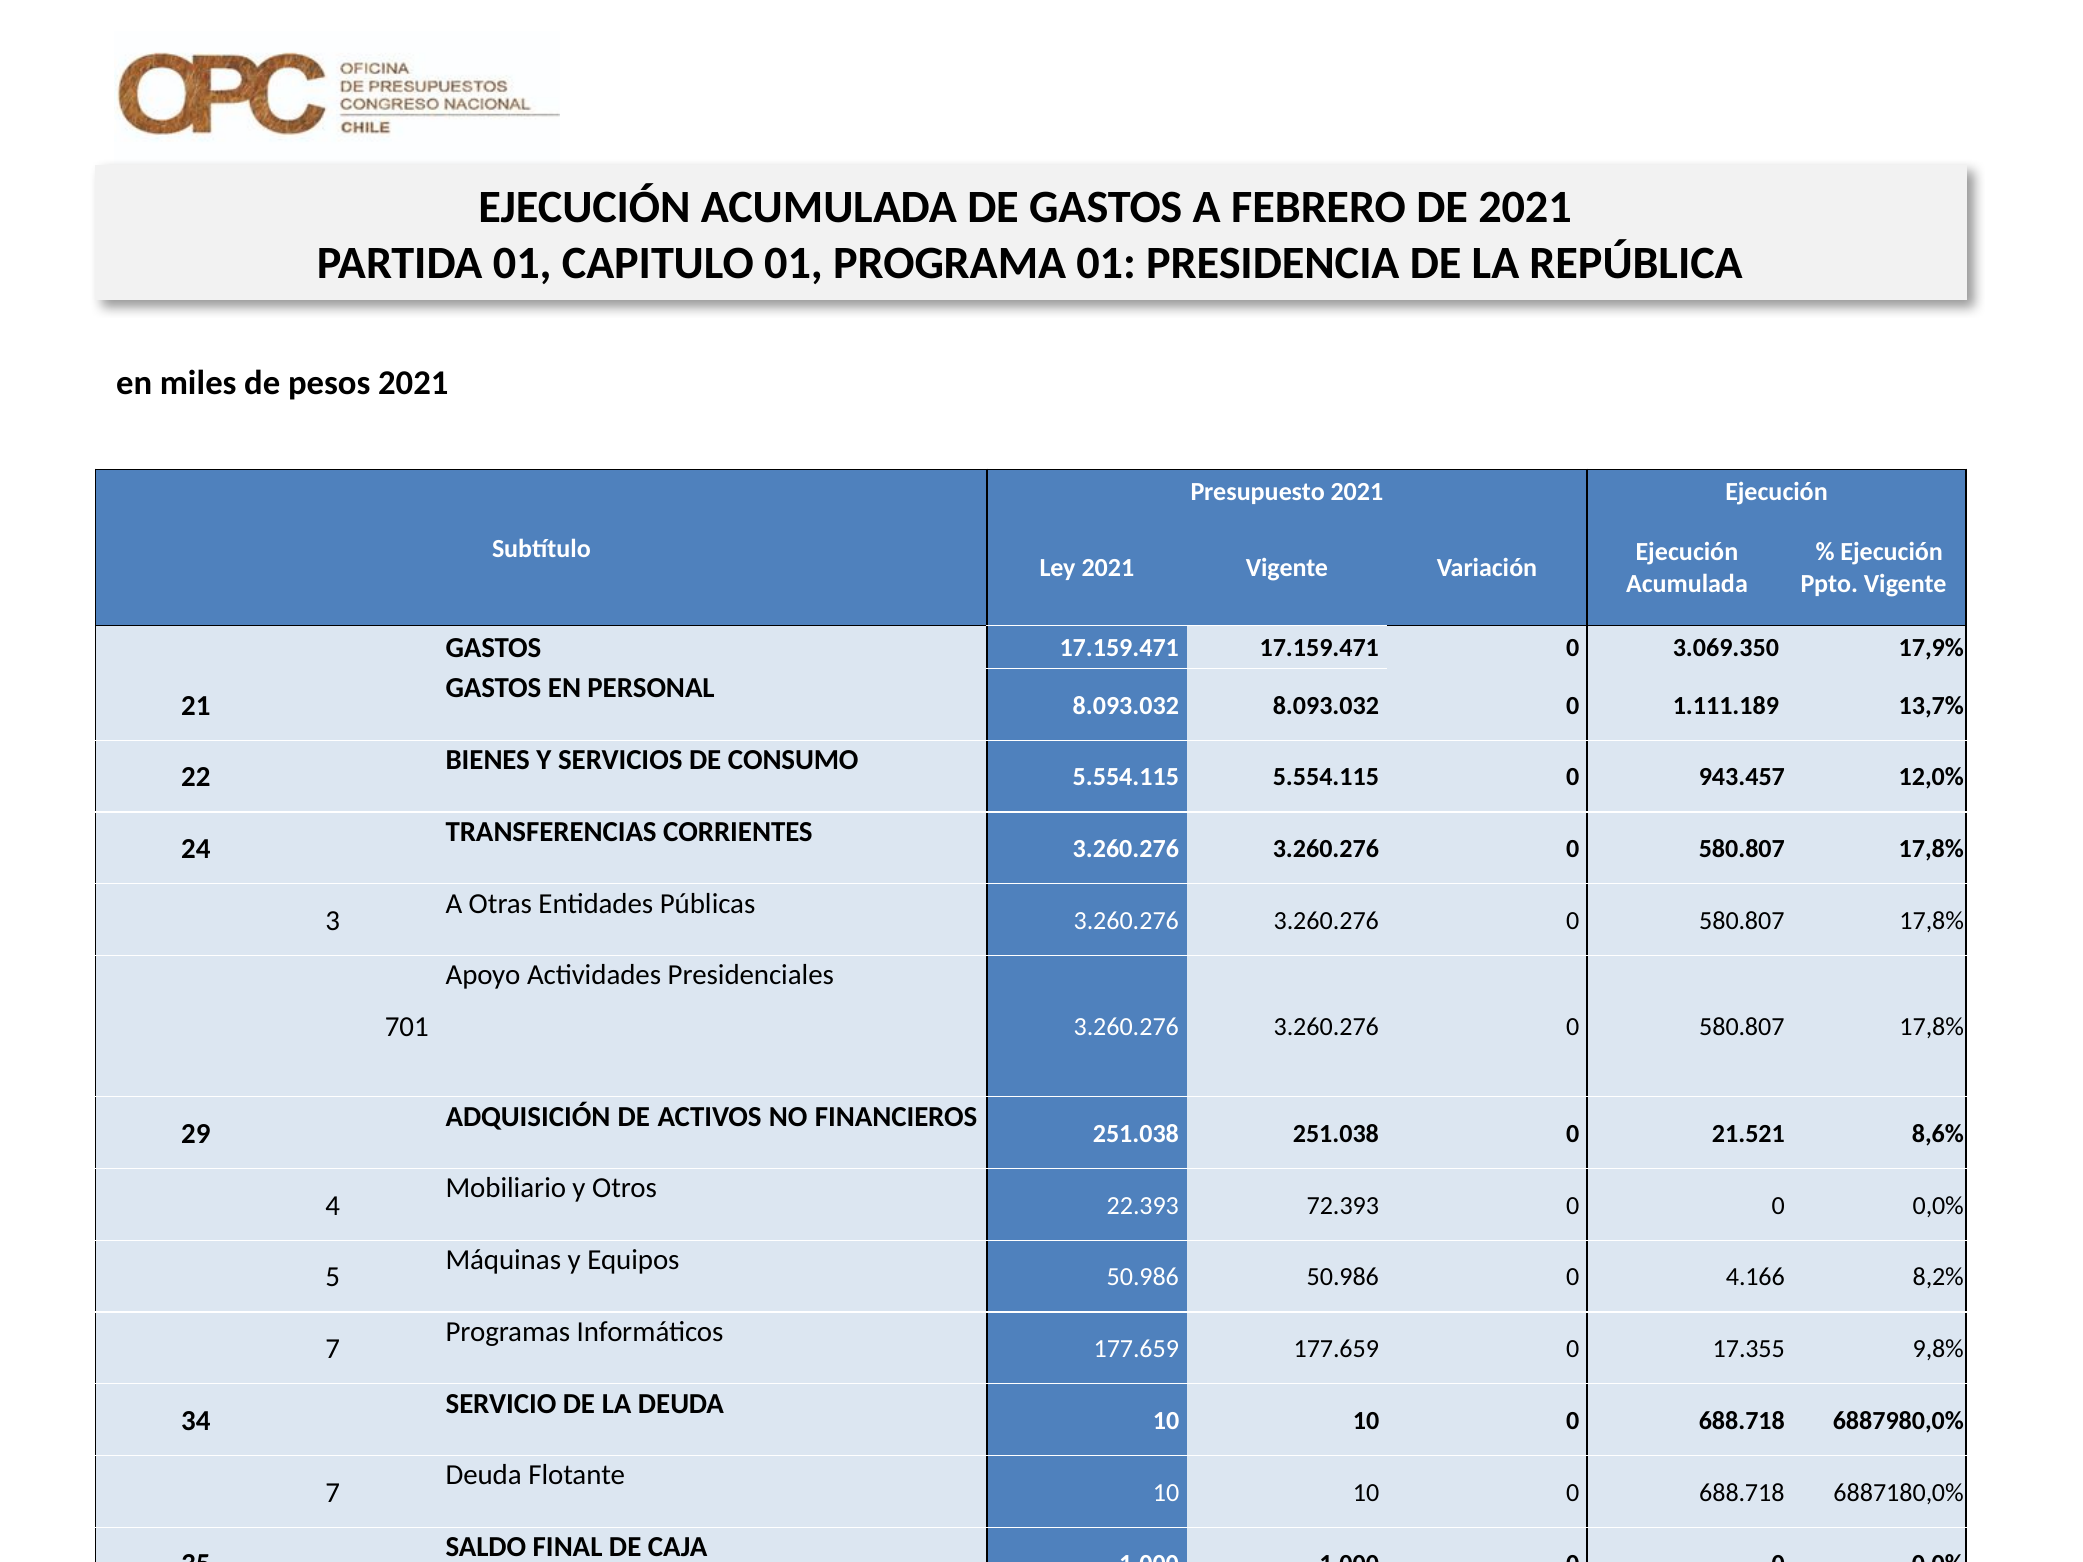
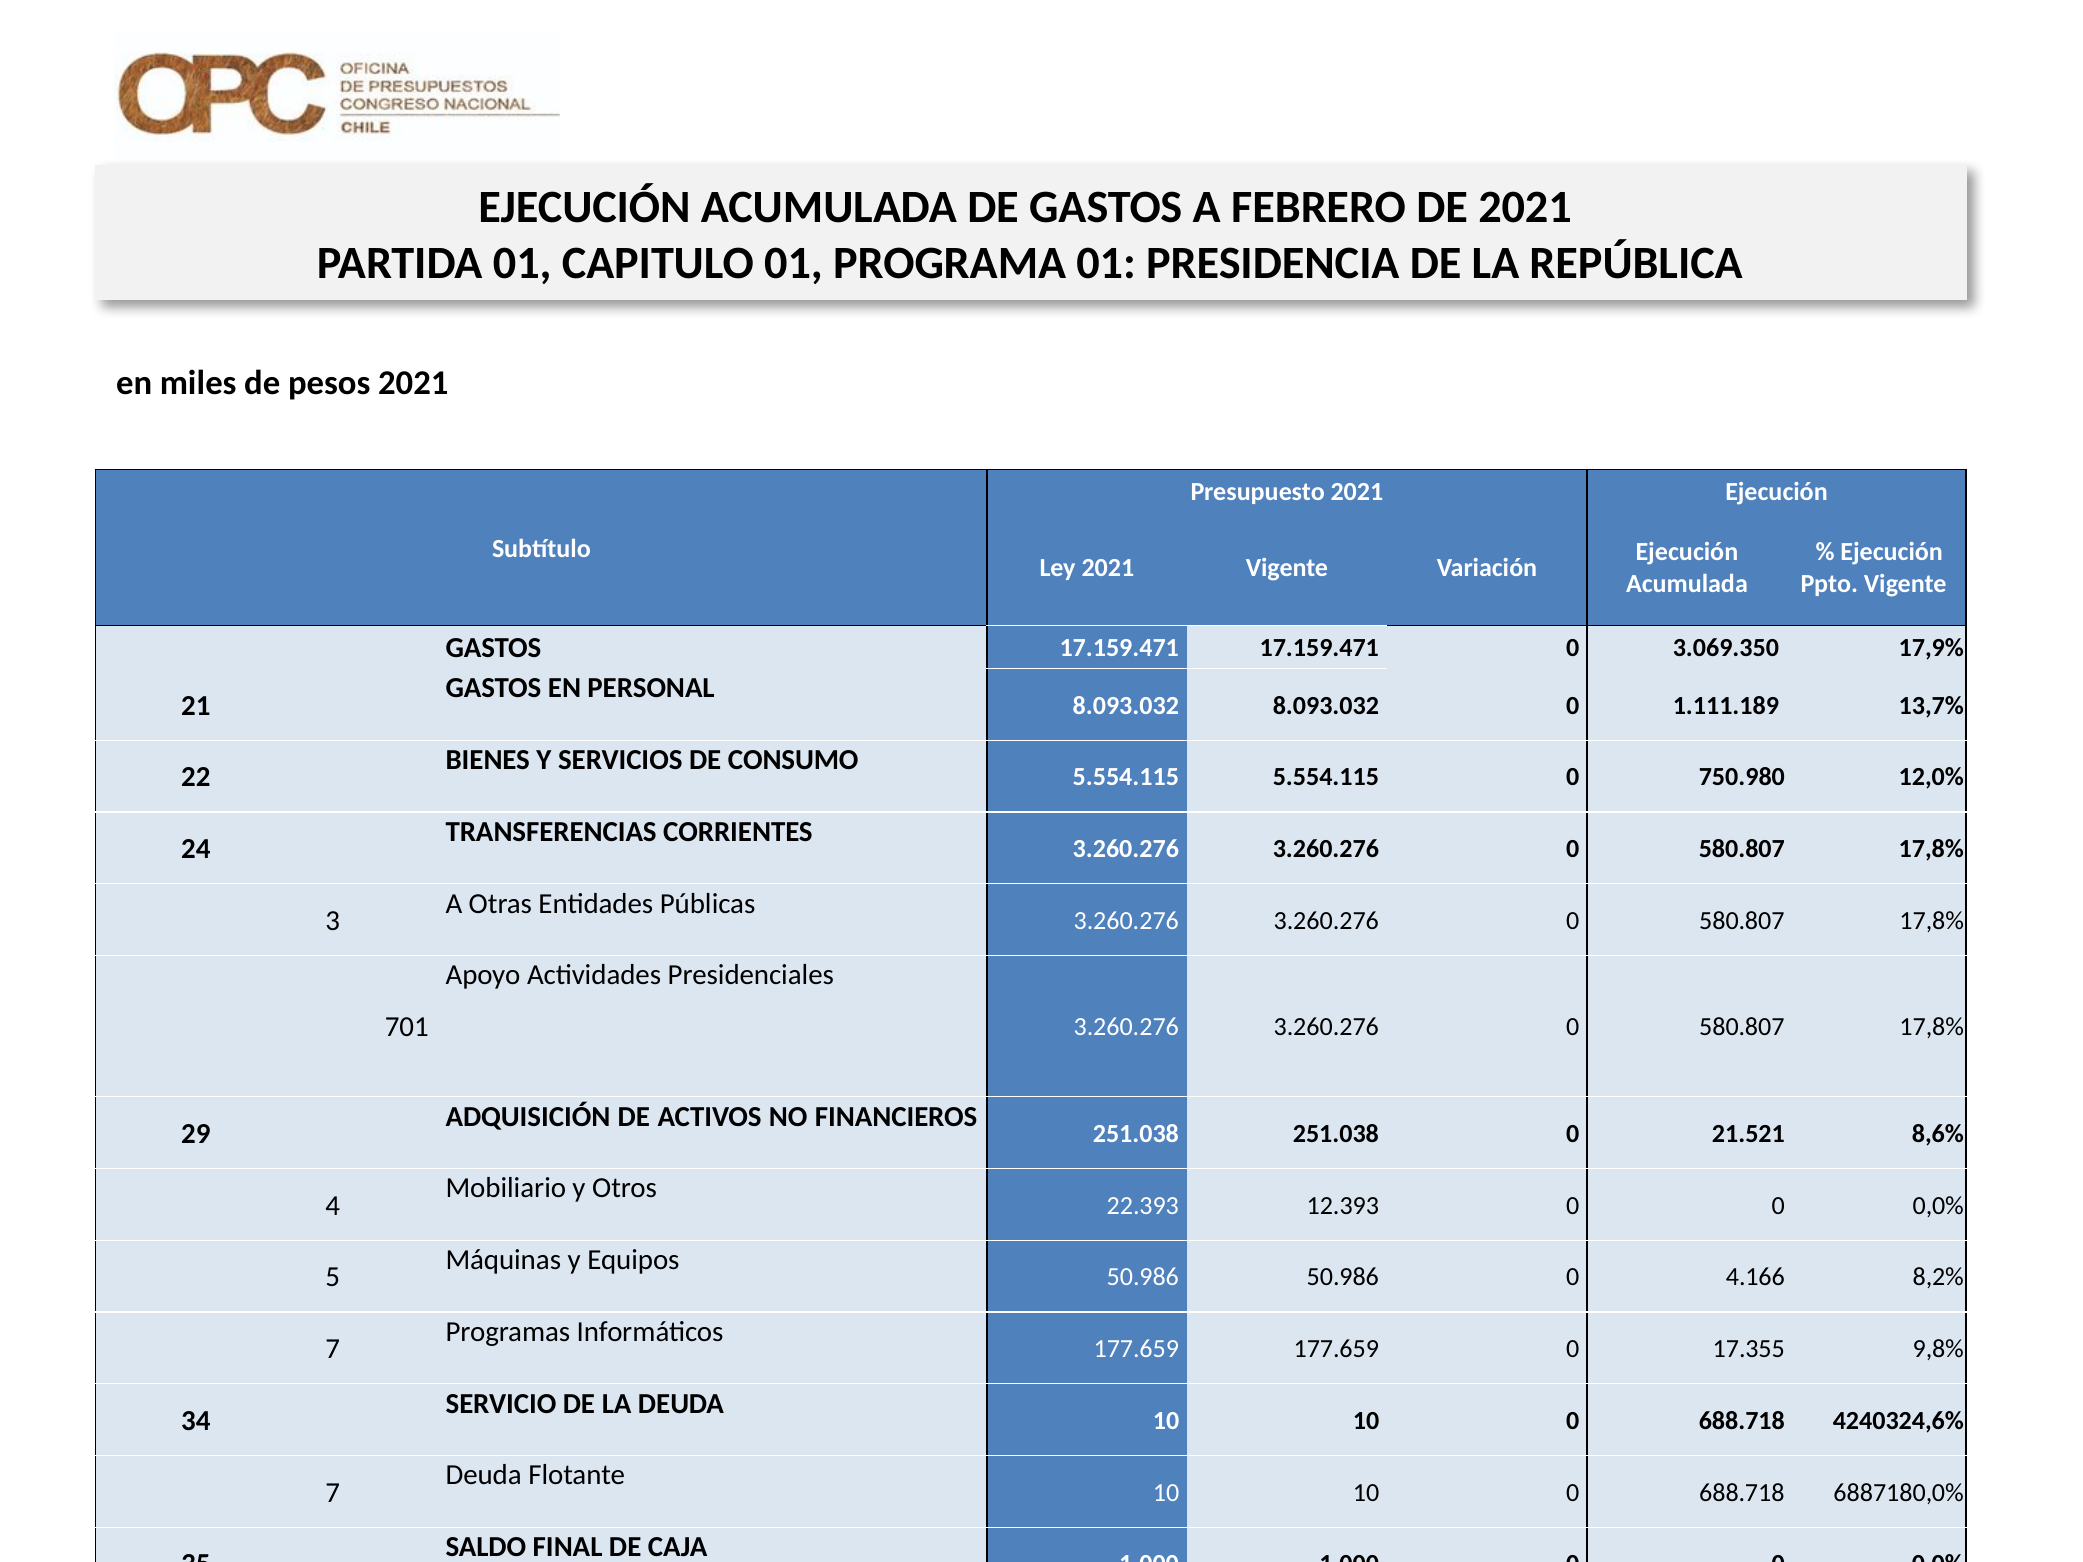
943.457: 943.457 -> 750.980 (1742, 777)
72.393: 72.393 -> 12.393 (1343, 1206)
6887980,0%: 6887980,0% -> 4240324,6% (1898, 1421)
